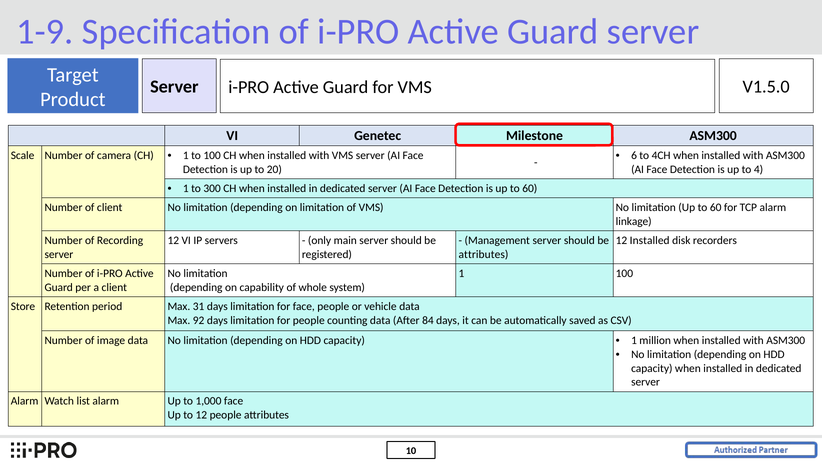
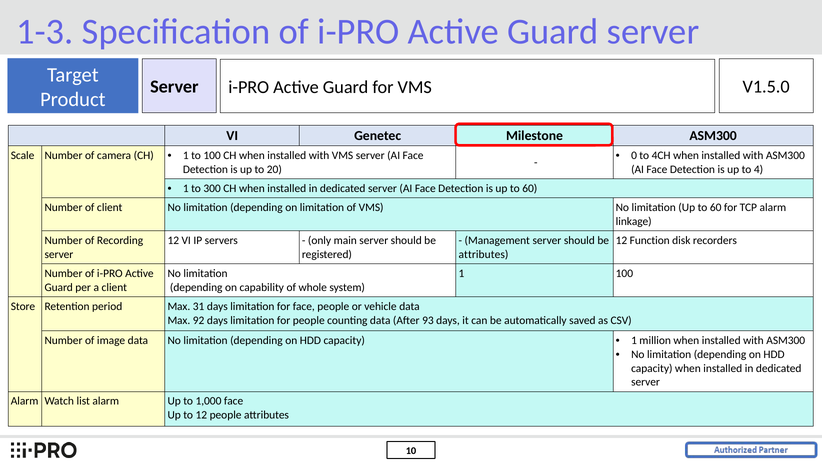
1-9: 1-9 -> 1-3 (45, 32)
6: 6 -> 0 (634, 156)
12 Installed: Installed -> Function (650, 241)
84: 84 -> 93 (428, 321)
